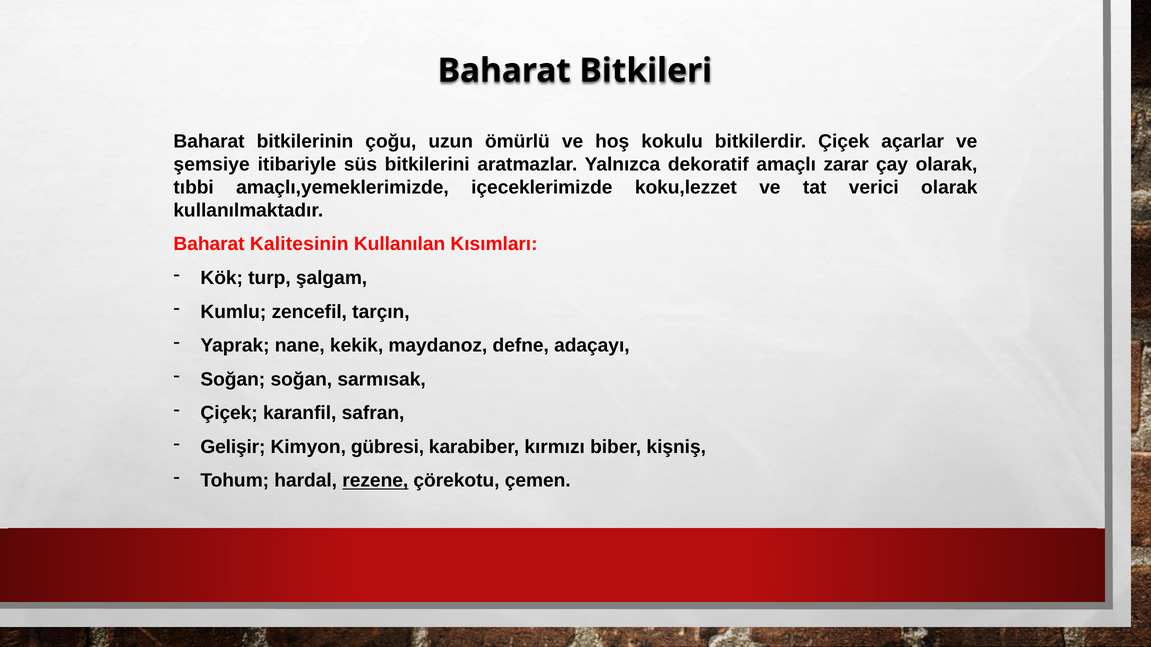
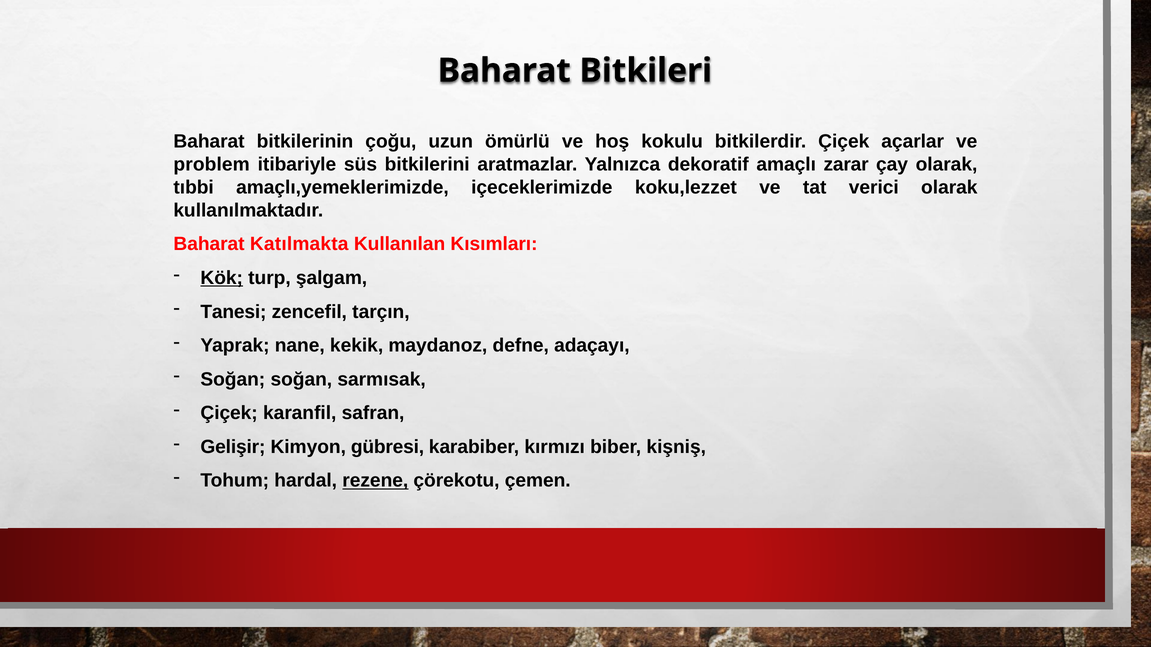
şemsiye: şemsiye -> problem (212, 164)
Kalitesinin: Kalitesinin -> Katılmakta (299, 244)
Kök underline: none -> present (222, 278)
Kumlu: Kumlu -> Tanesi (233, 312)
